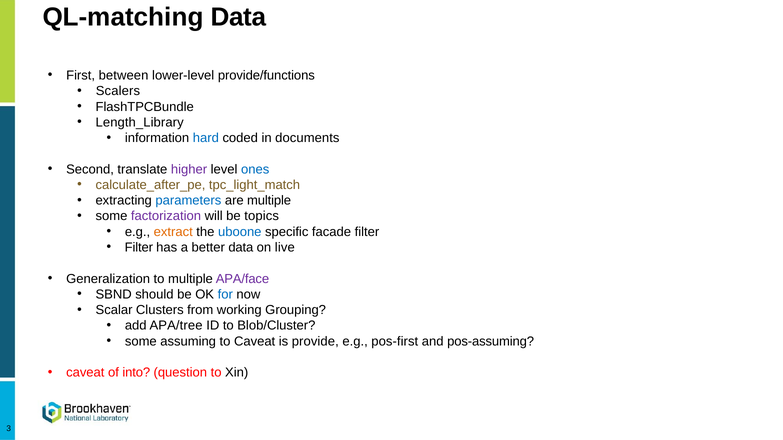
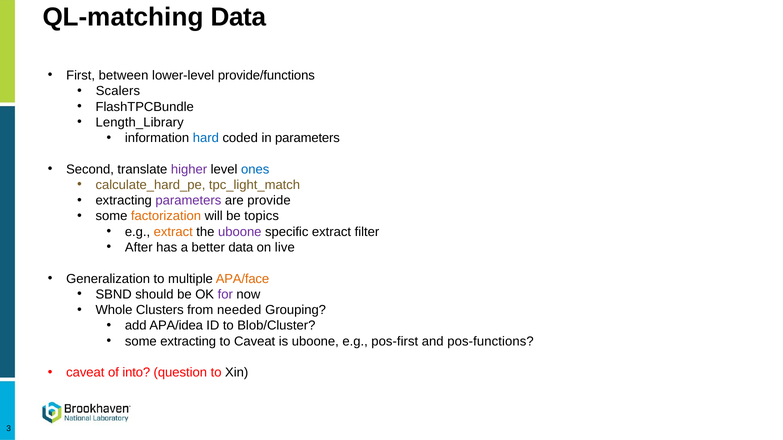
in documents: documents -> parameters (307, 138)
calculate_after_pe: calculate_after_pe -> calculate_hard_pe (150, 185)
parameters colour: blue -> purple (188, 201)
are multiple: multiple -> provide (269, 201)
factorization colour: purple -> orange (166, 216)
uboone colour: blue -> purple (240, 232)
specific facade: facade -> extract (332, 232)
Filter: Filter -> After (139, 248)
APA/face colour: purple -> orange (242, 279)
for colour: blue -> purple (225, 295)
Scalar: Scalar -> Whole (114, 310)
working: working -> needed (239, 310)
APA/tree: APA/tree -> APA/idea (176, 326)
some assuming: assuming -> extracting (188, 342)
is provide: provide -> uboone (315, 342)
pos-assuming: pos-assuming -> pos-functions (490, 342)
